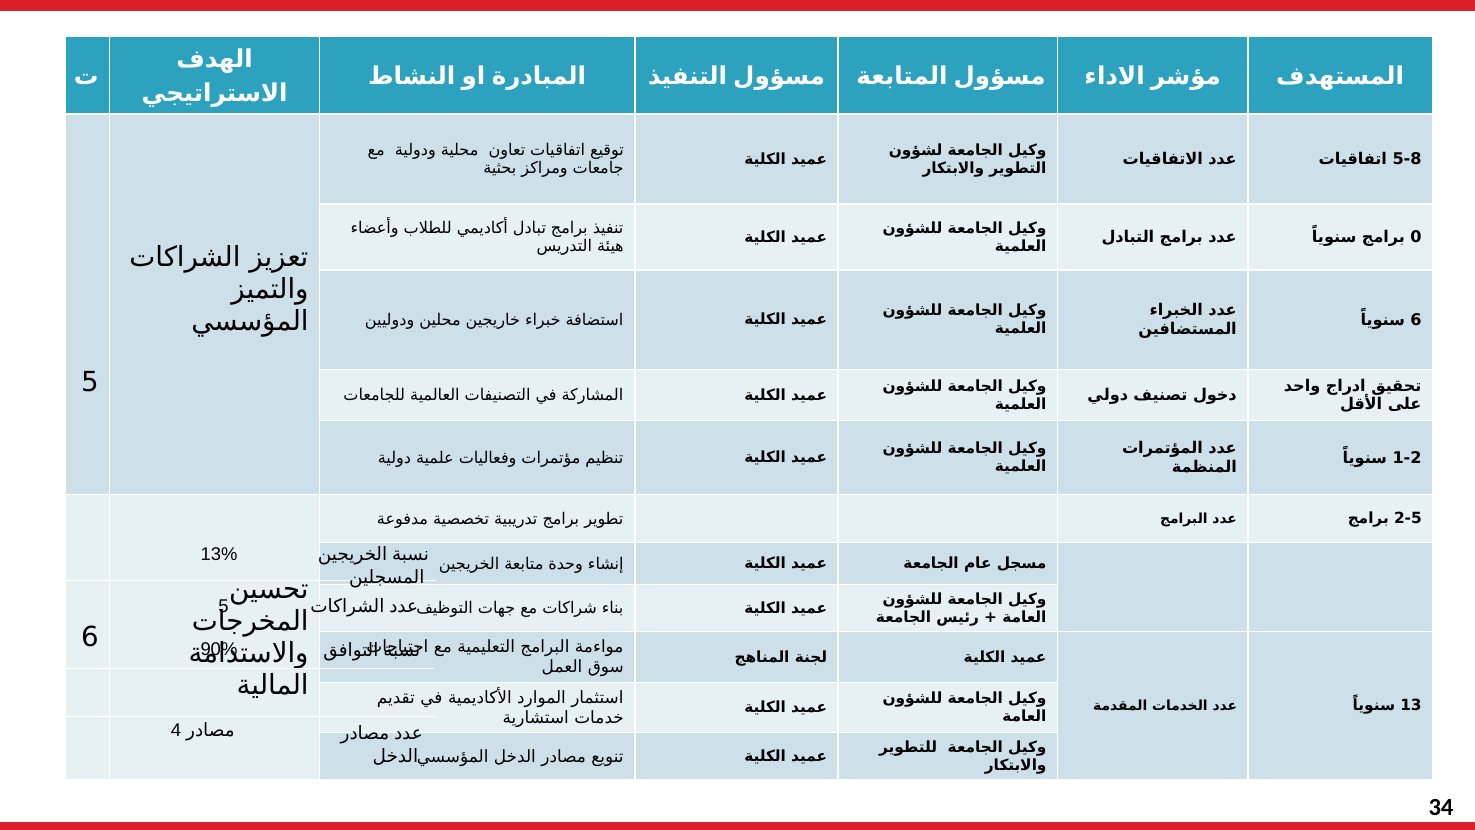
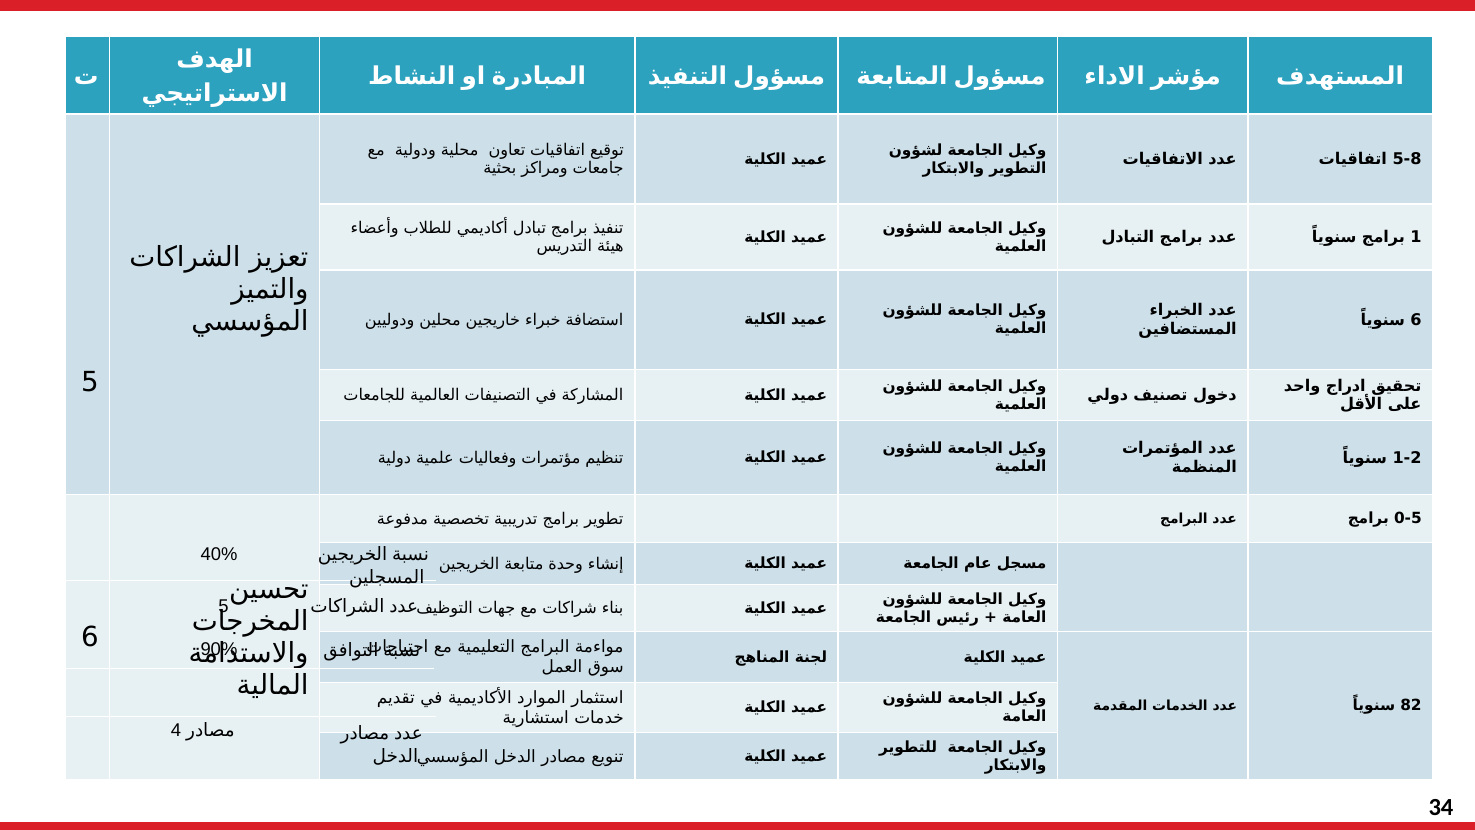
0: 0 -> 1 (1416, 237)
2-5: 2-5 -> 0-5 (1408, 519)
13%: 13% -> 40% (219, 555)
13: 13 -> 82 (1411, 706)
